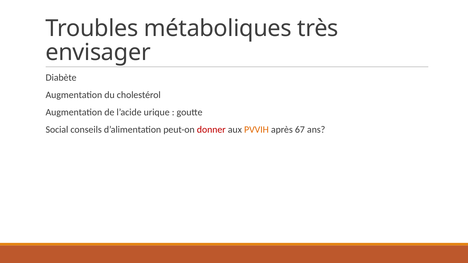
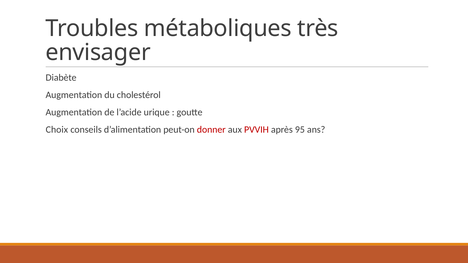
Social: Social -> Choix (57, 130)
PVVIH colour: orange -> red (256, 130)
67: 67 -> 95 (300, 130)
